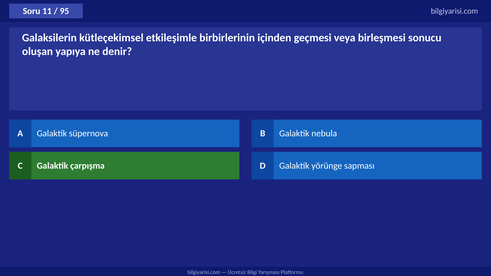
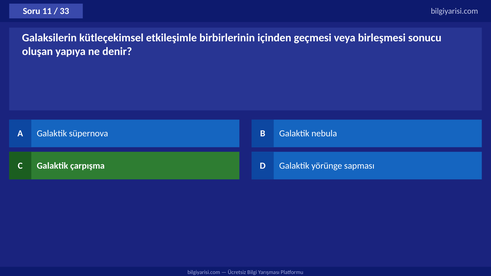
95: 95 -> 33 (64, 11)
